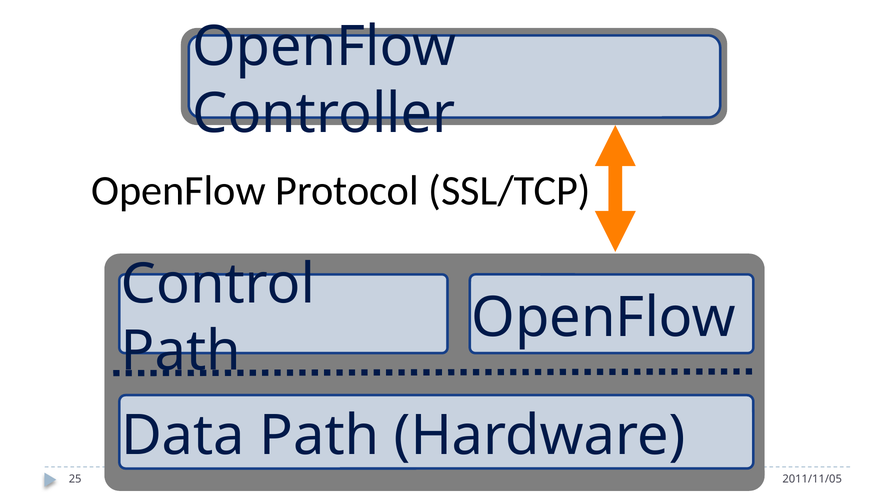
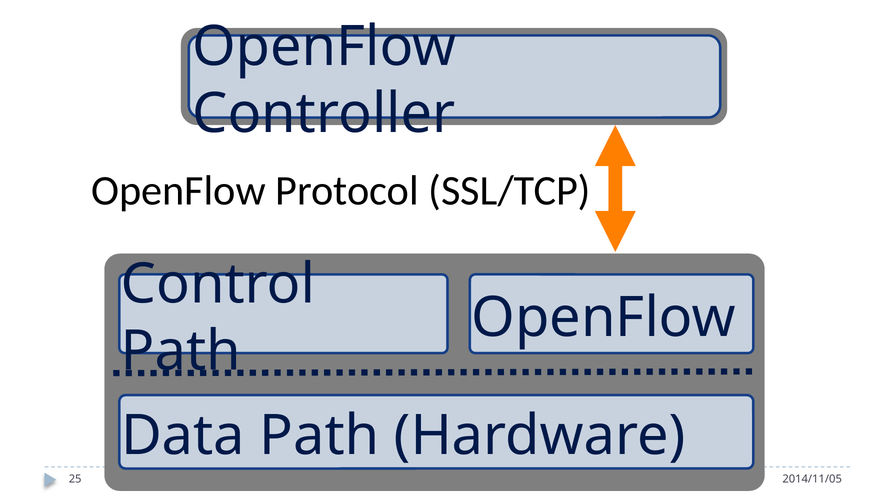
2011/11/05: 2011/11/05 -> 2014/11/05 (812, 479)
